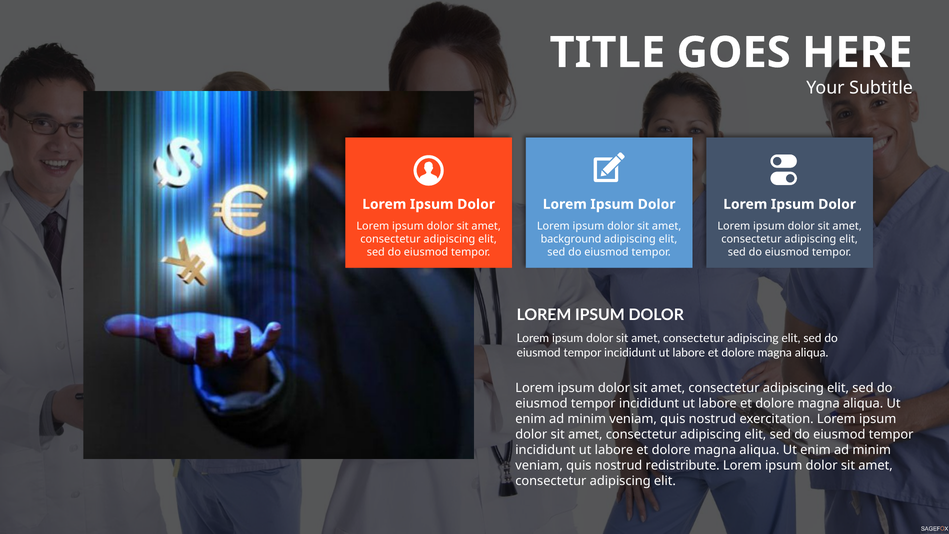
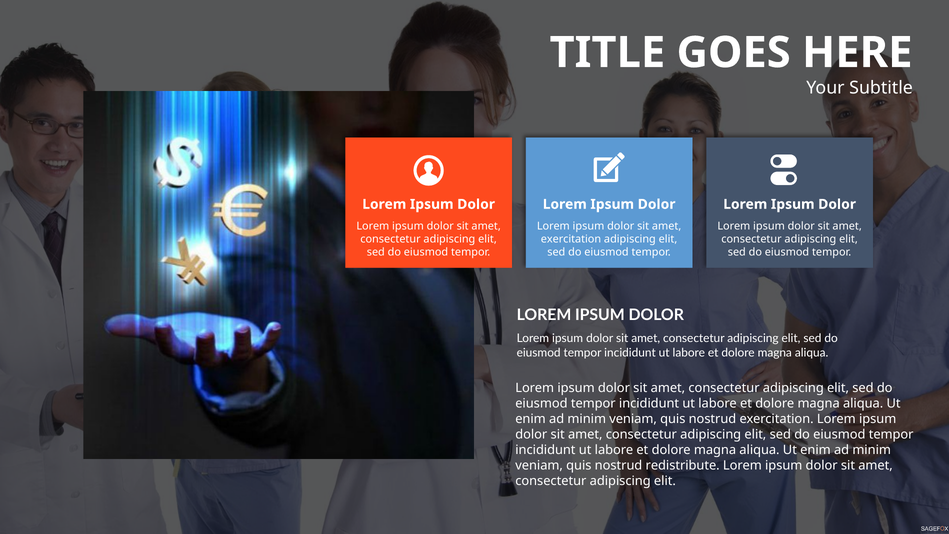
background: background -> exercitation (571, 239)
